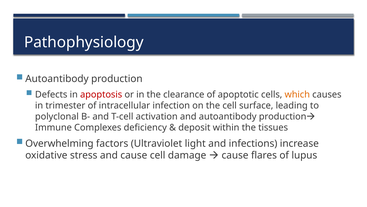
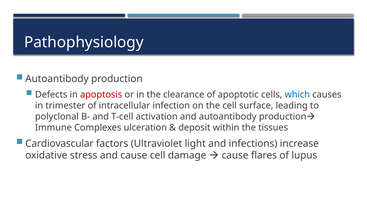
which colour: orange -> blue (297, 94)
deficiency: deficiency -> ulceration (145, 127)
Overwhelming: Overwhelming -> Cardiovascular (59, 143)
